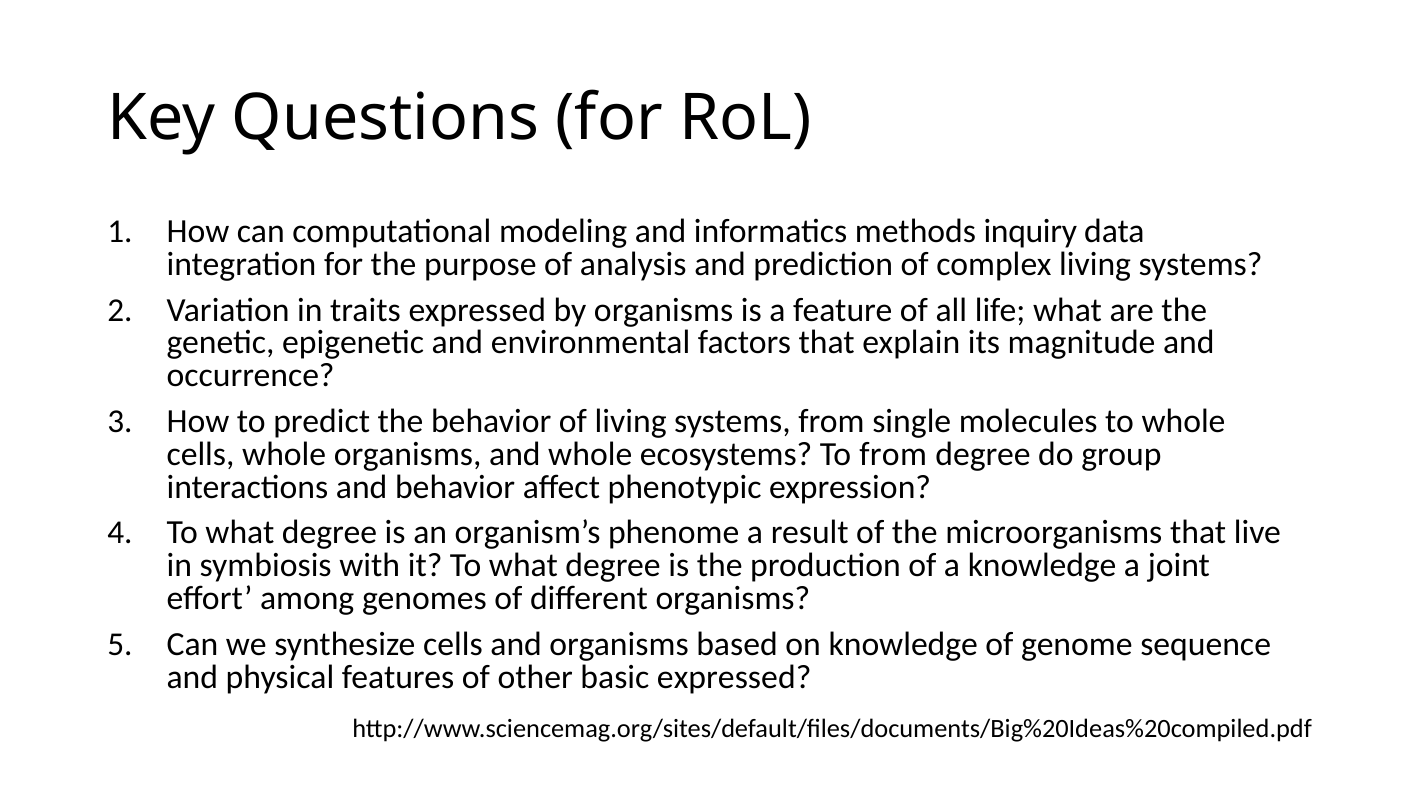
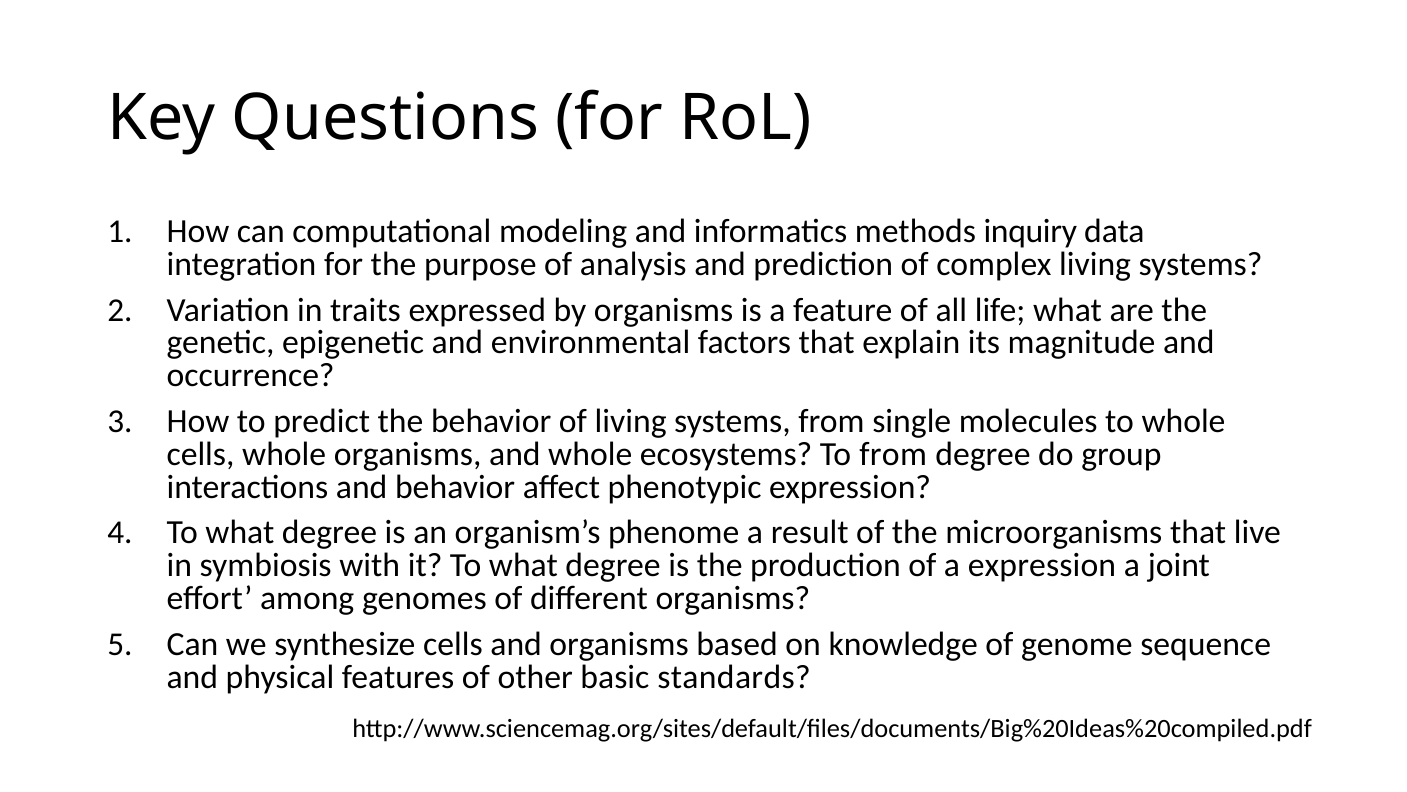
a knowledge: knowledge -> expression (1042, 565)
basic expressed: expressed -> standards (734, 677)
